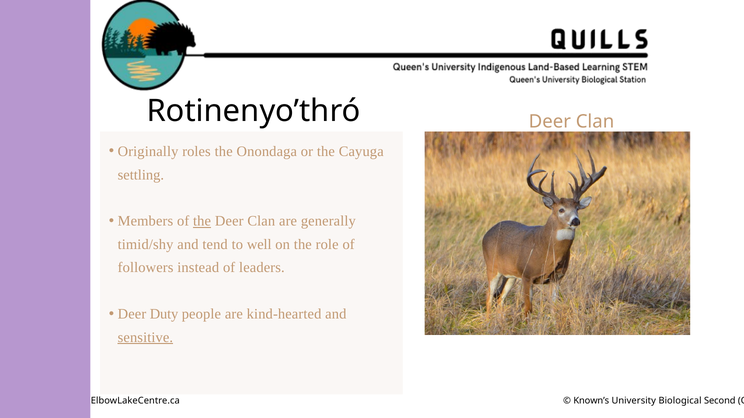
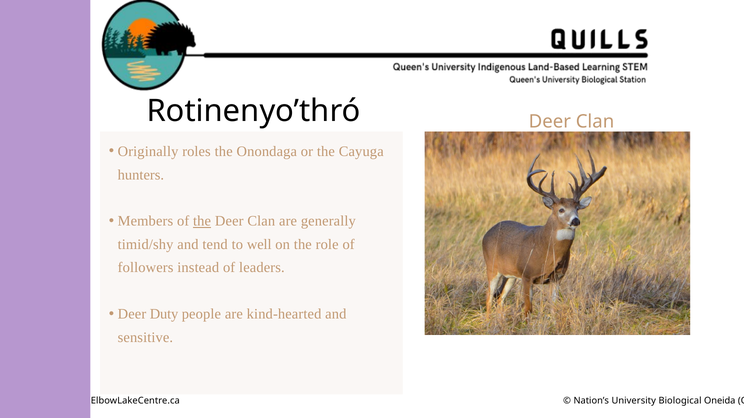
settling: settling -> hunters (141, 175)
sensitive underline: present -> none (145, 338)
Known’s: Known’s -> Nation’s (591, 401)
Second: Second -> Oneida (720, 401)
